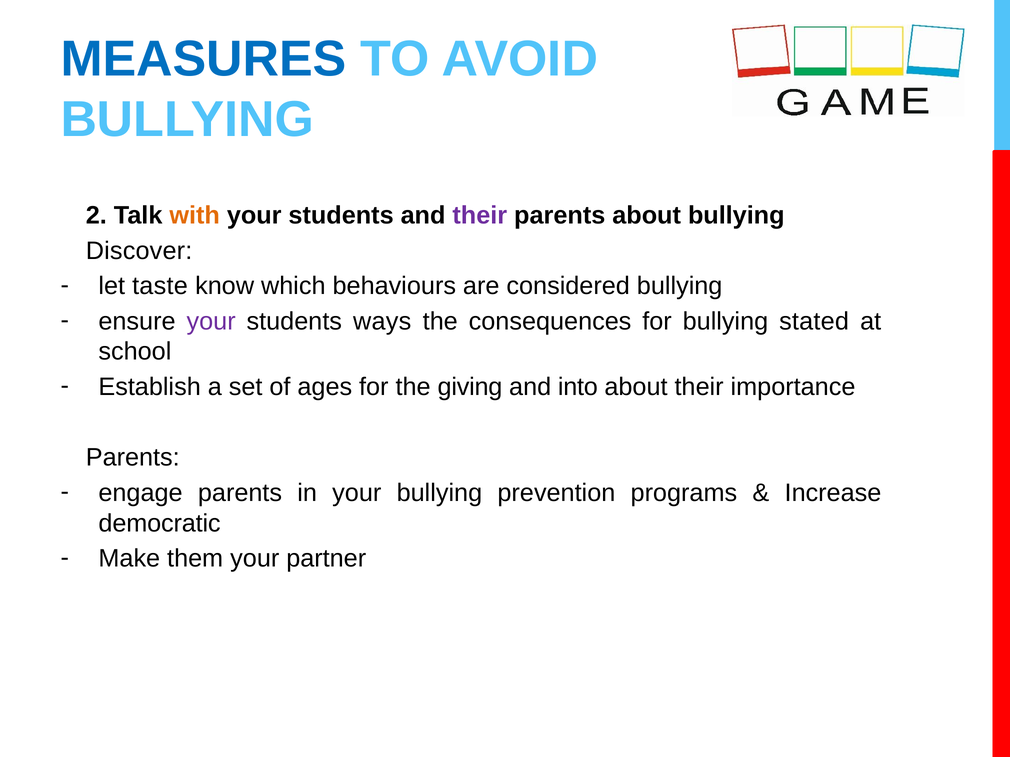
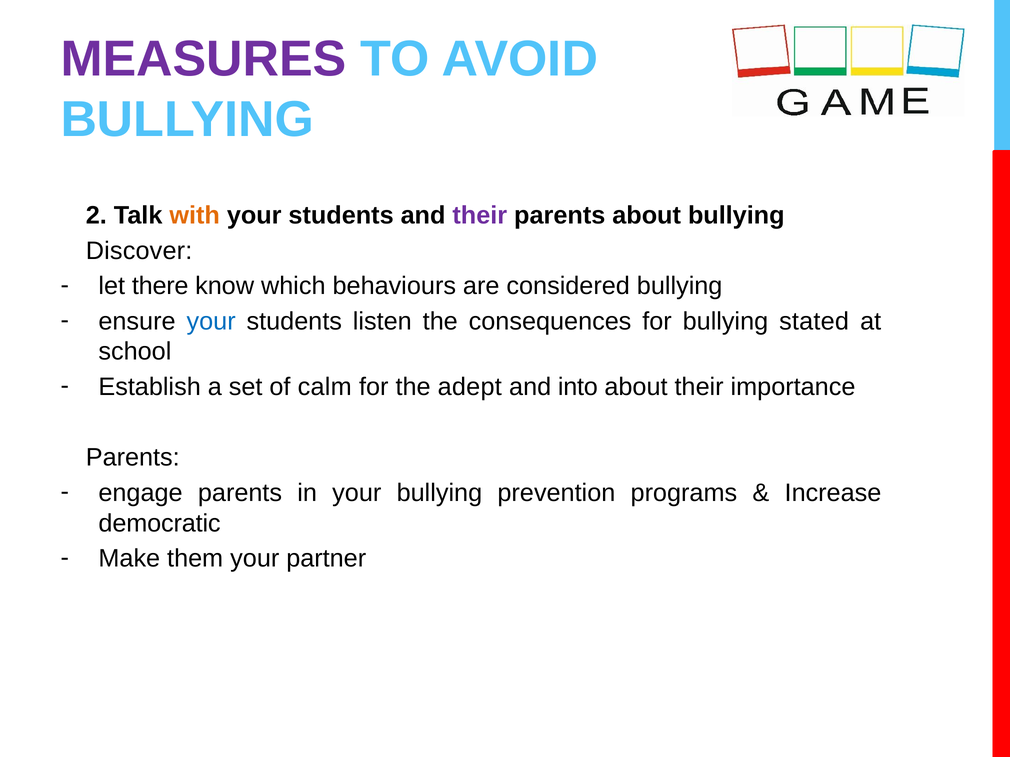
MEASURES colour: blue -> purple (204, 59)
taste: taste -> there (160, 286)
your colour: purple -> blue (211, 322)
ways: ways -> listen (382, 322)
ages: ages -> calm (325, 387)
giving: giving -> adept (470, 387)
